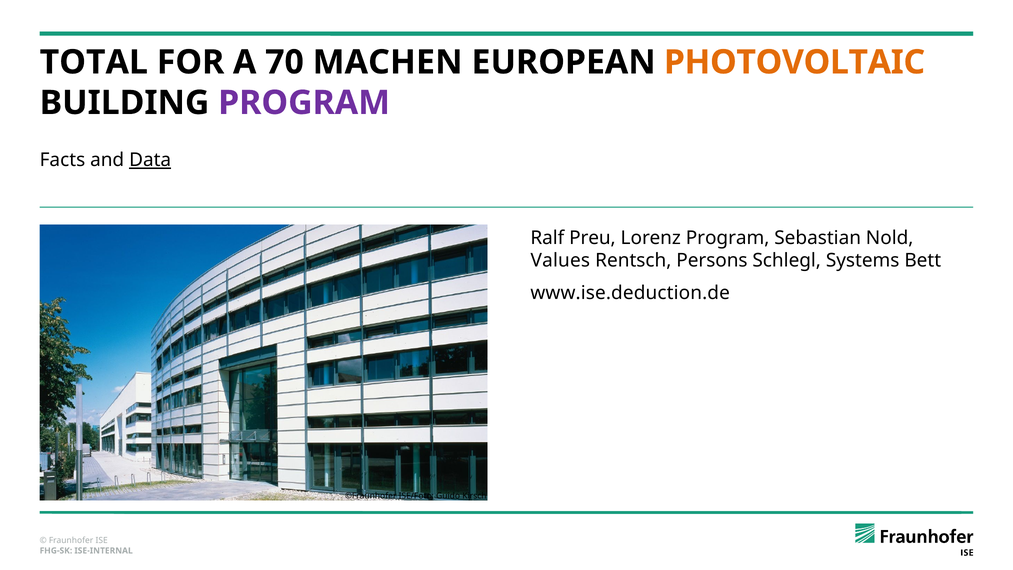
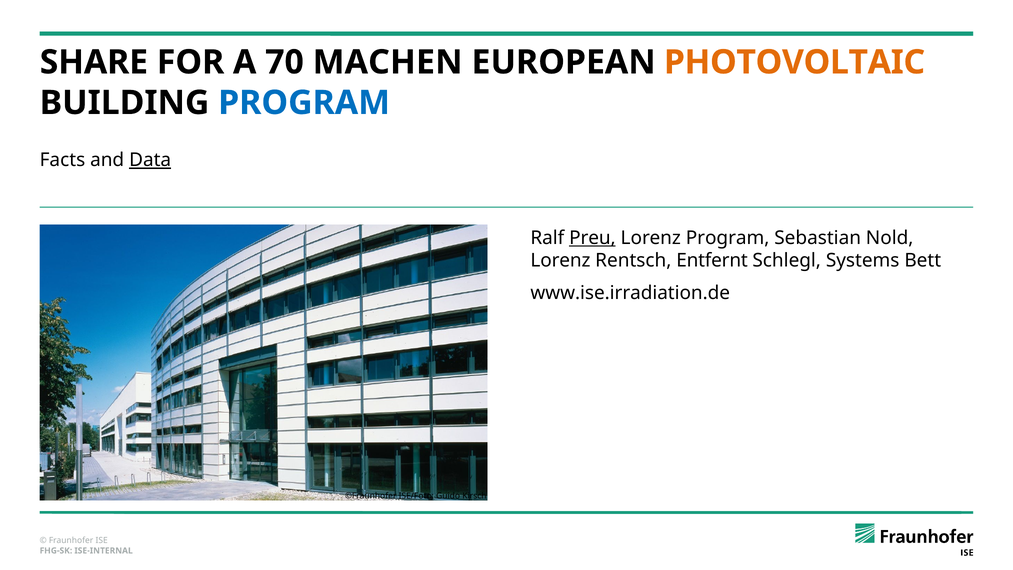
TOTAL: TOTAL -> SHARE (94, 62)
PROGRAM colour: purple -> blue (304, 103)
Preu underline: none -> present (592, 238)
Values: Values -> Lorenz (560, 261)
Persons: Persons -> Entfernt (712, 261)
www.ise.deduction.de: www.ise.deduction.de -> www.ise.irradiation.de (630, 293)
